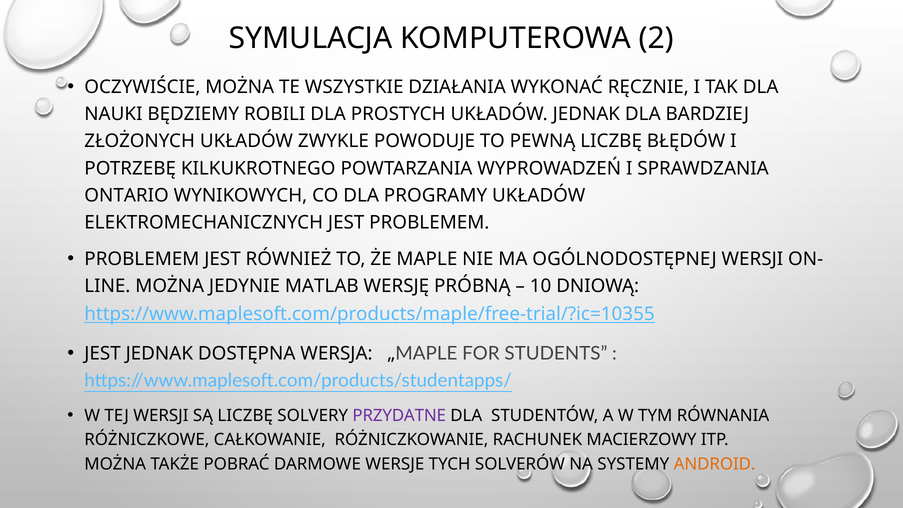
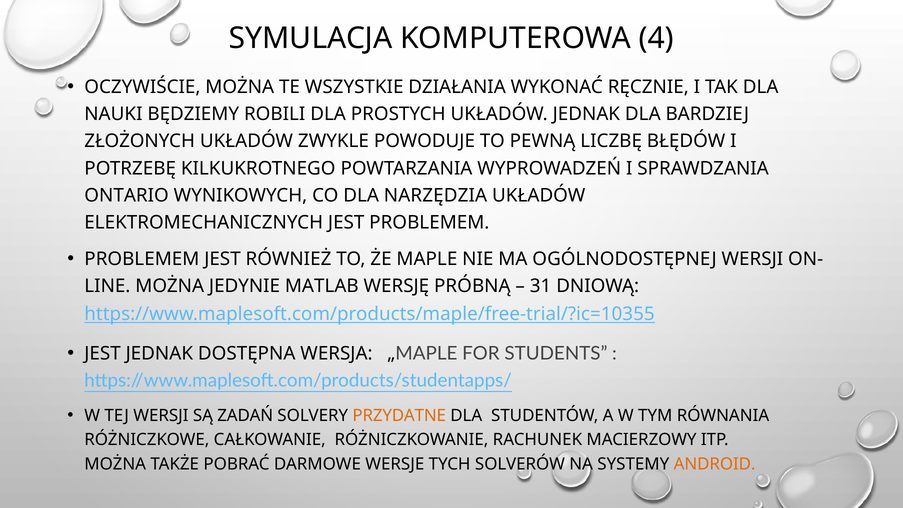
2: 2 -> 4 (656, 38)
PROGRAMY: PROGRAMY -> NARZĘDZIA (435, 195)
10: 10 -> 31 (541, 286)
SĄ LICZBĘ: LICZBĘ -> ZADAŃ (245, 415)
PRZYDATNE colour: purple -> orange (399, 415)
